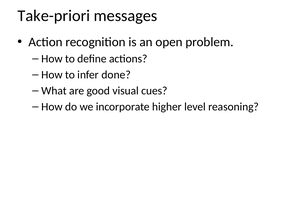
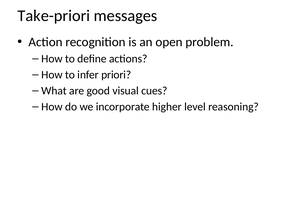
done: done -> priori (116, 75)
